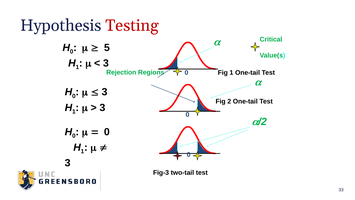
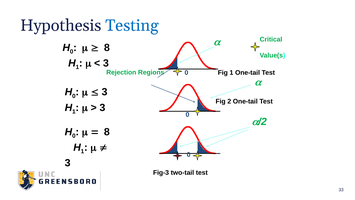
Testing colour: red -> blue (132, 25)
³ 5: 5 -> 8 (107, 48)
0: 0 -> 8 (107, 132)
